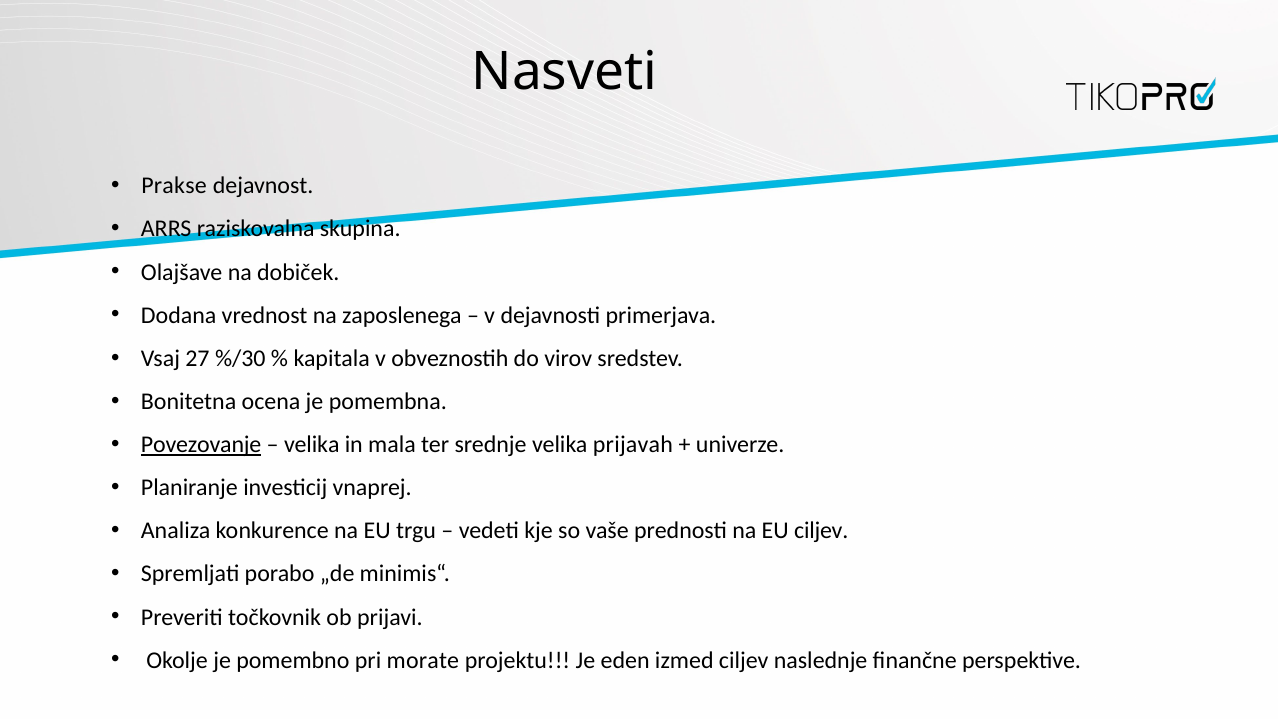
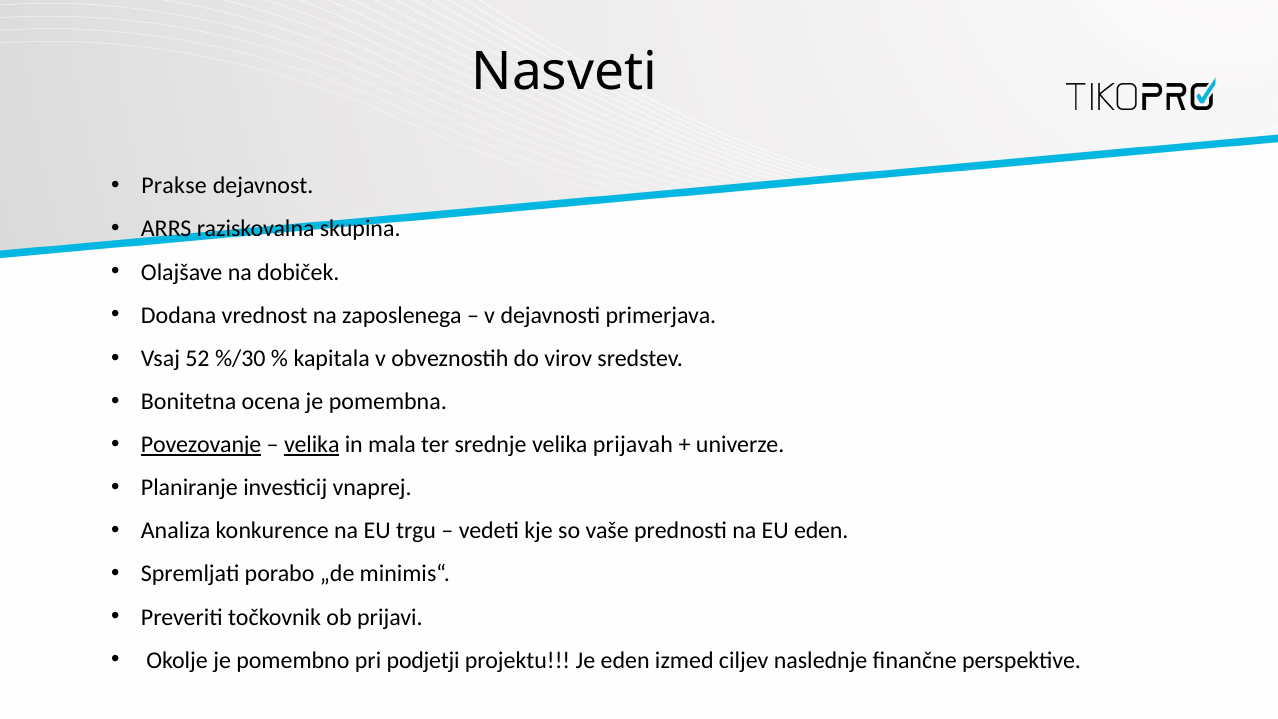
27: 27 -> 52 (197, 358)
velika underline: none -> present (312, 445)
EU ciljev: ciljev -> eden (821, 531)
morate: morate -> podjetji (423, 660)
